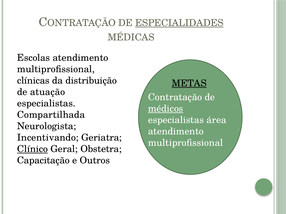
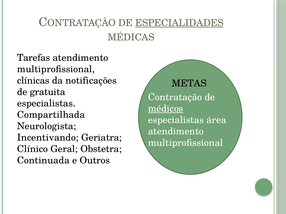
Escolas: Escolas -> Tarefas (34, 58)
distribuição: distribuição -> notificações (91, 81)
METAS underline: present -> none (189, 84)
atuação: atuação -> gratuita (48, 92)
Clínico underline: present -> none (33, 149)
Capacitação: Capacitação -> Continuada (43, 161)
